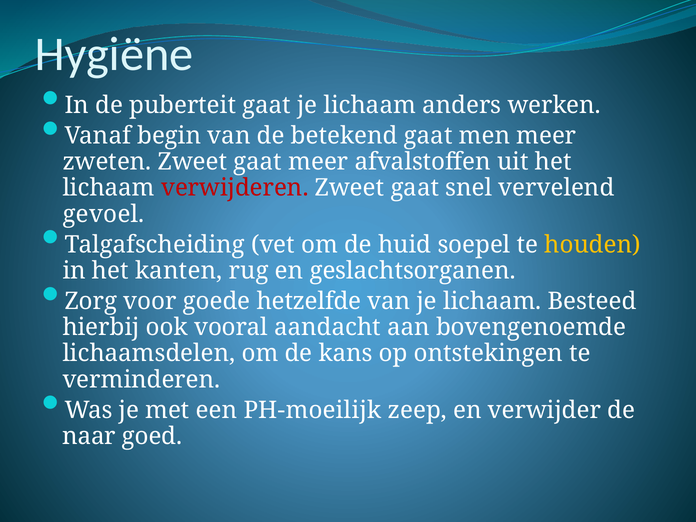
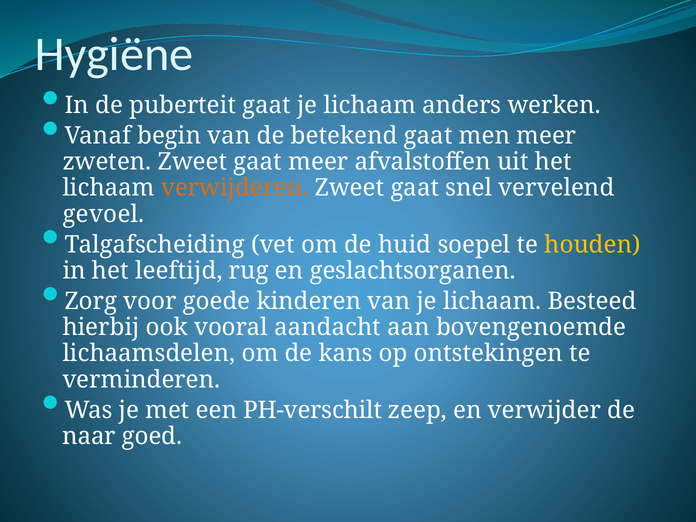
verwijderen colour: red -> orange (235, 188)
kanten: kanten -> leeftijd (179, 271)
hetzelfde: hetzelfde -> kinderen (309, 301)
PH-moeilijk: PH-moeilijk -> PH-verschilt (313, 410)
